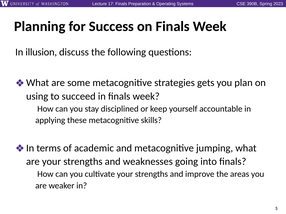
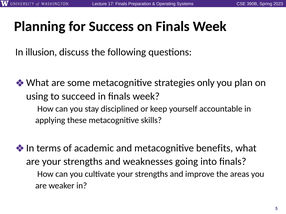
gets: gets -> only (206, 83)
jumping: jumping -> benefits (215, 148)
